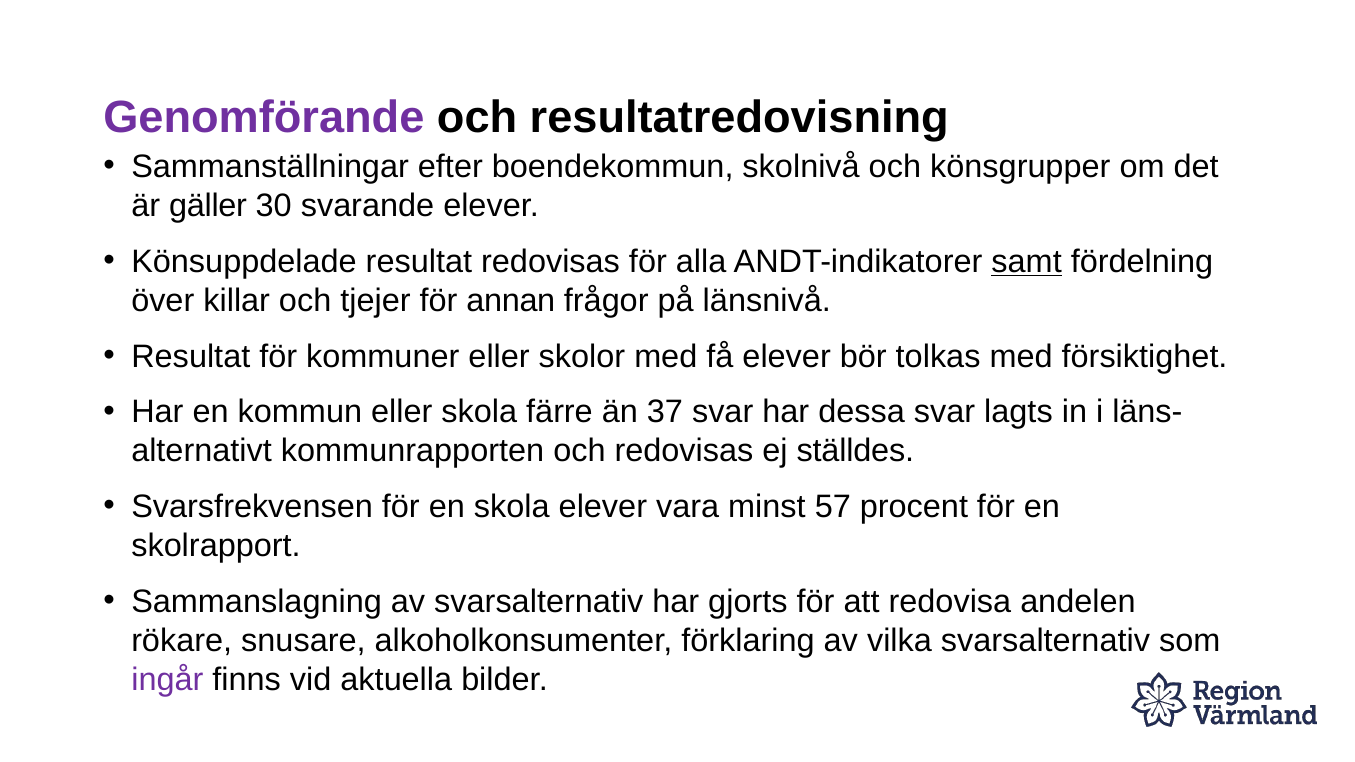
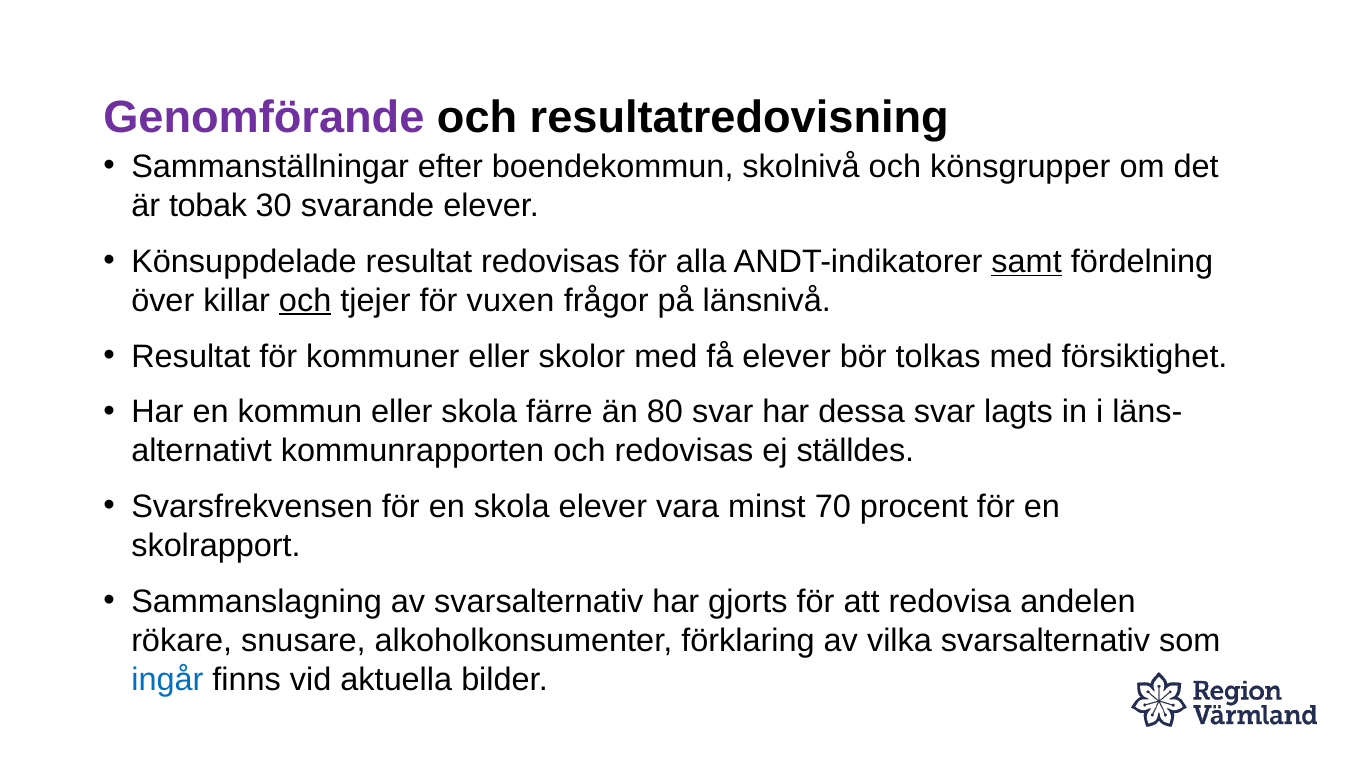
gäller: gäller -> tobak (208, 206)
och underline: none -> present (305, 301)
annan: annan -> vuxen (510, 301)
37: 37 -> 80 (665, 412)
57: 57 -> 70 (833, 507)
ingår colour: purple -> blue (167, 680)
